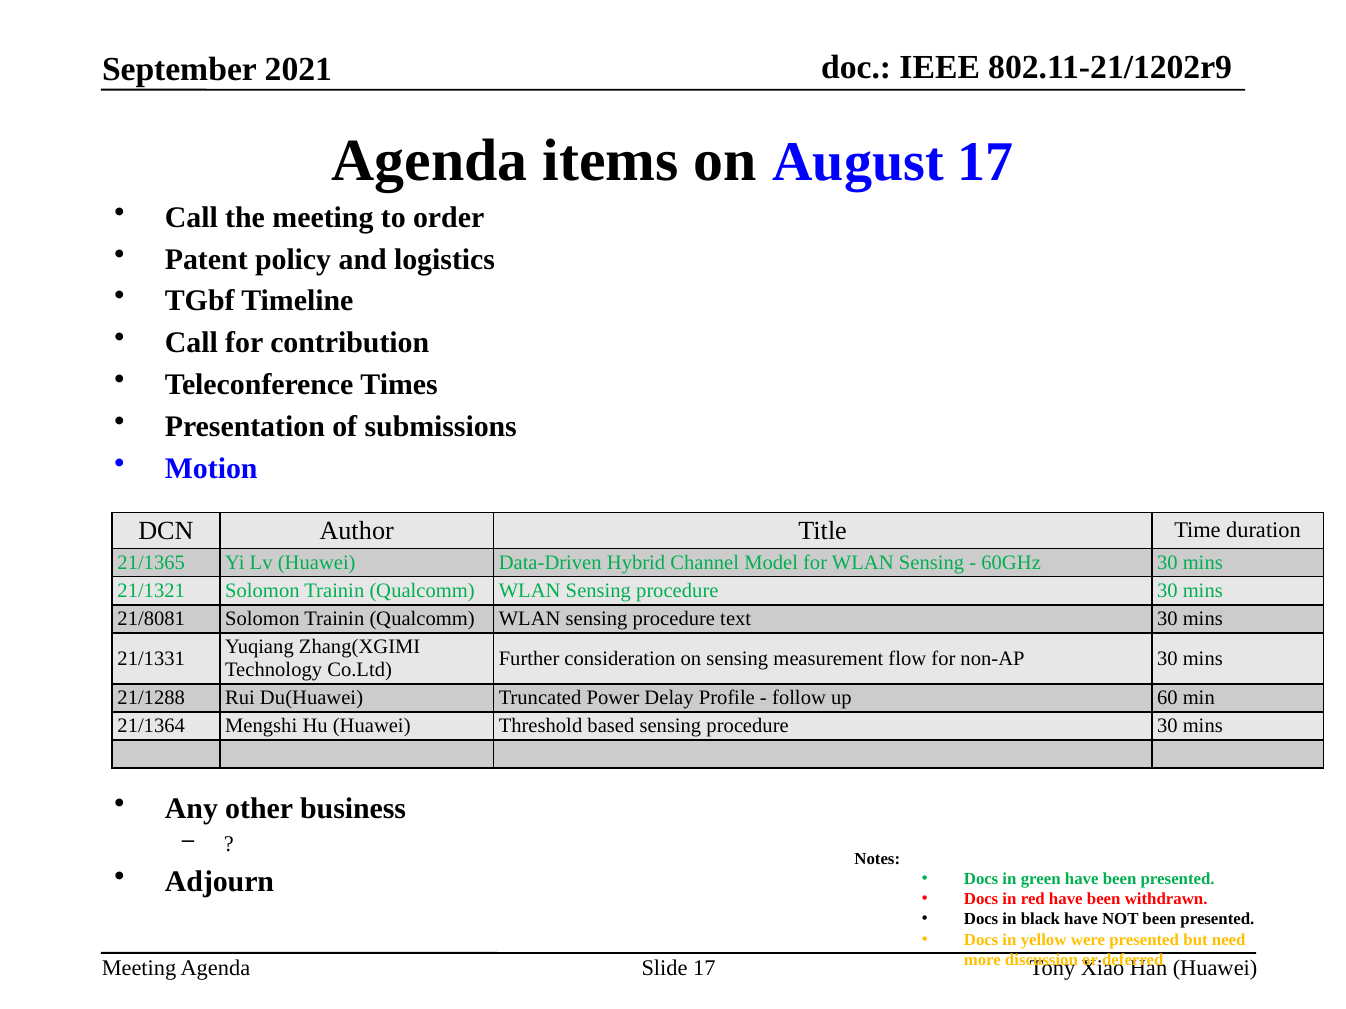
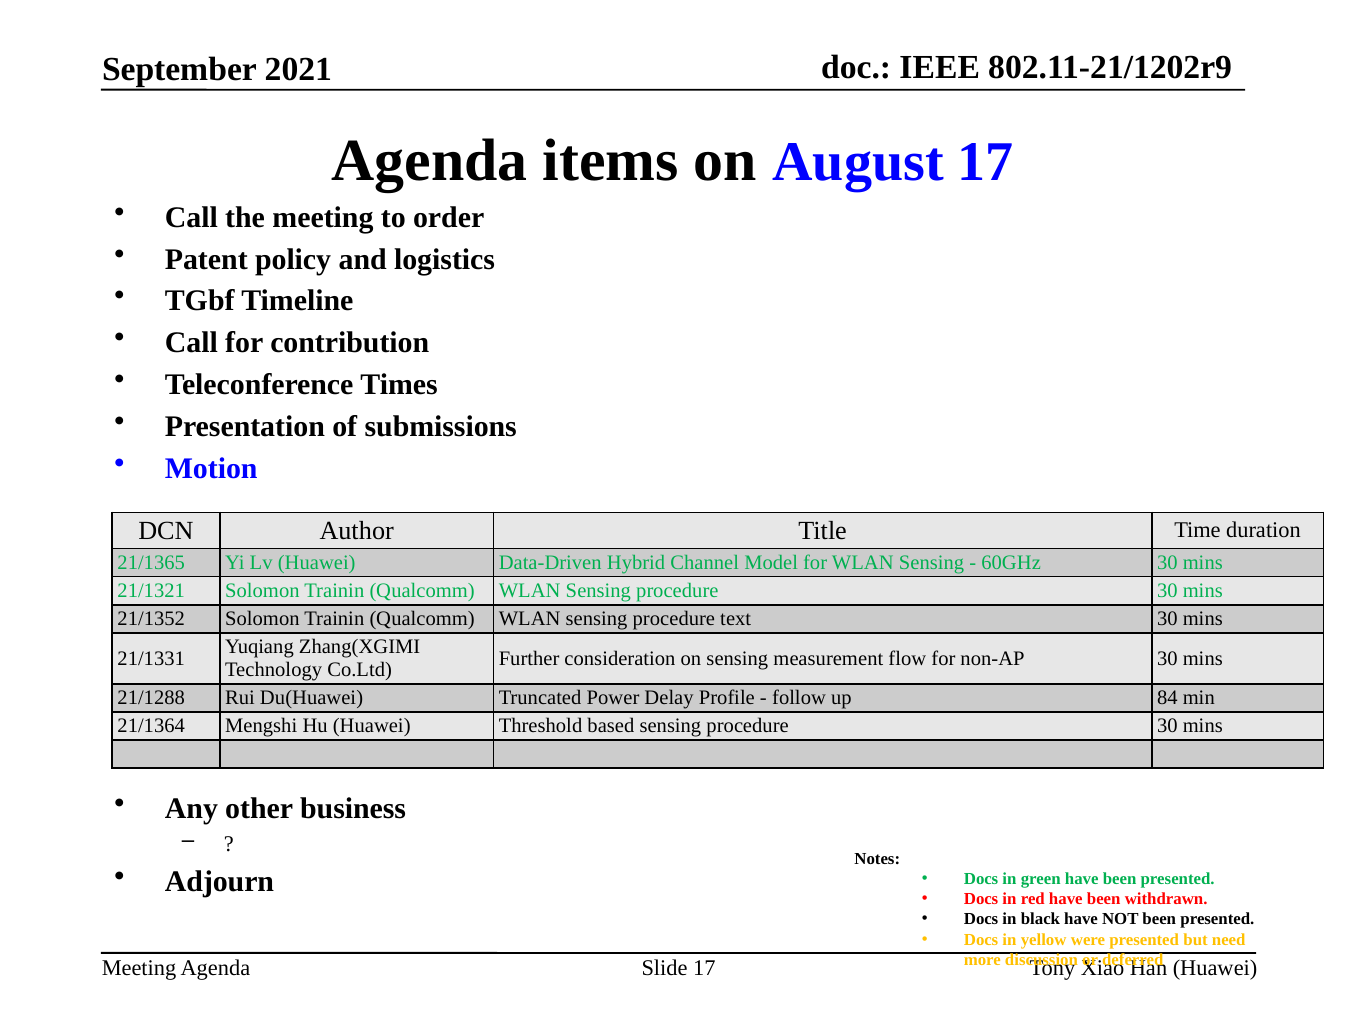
21/8081: 21/8081 -> 21/1352 (151, 619)
60: 60 -> 84 (1167, 698)
